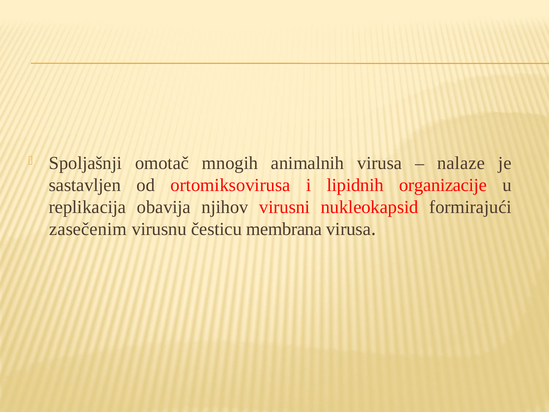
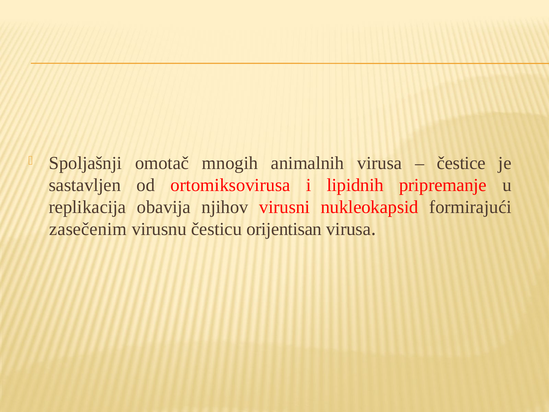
nalaze: nalaze -> čestice (461, 163)
organizacije: organizacije -> pripremanje (443, 185)
membrana: membrana -> orijentisan (284, 229)
